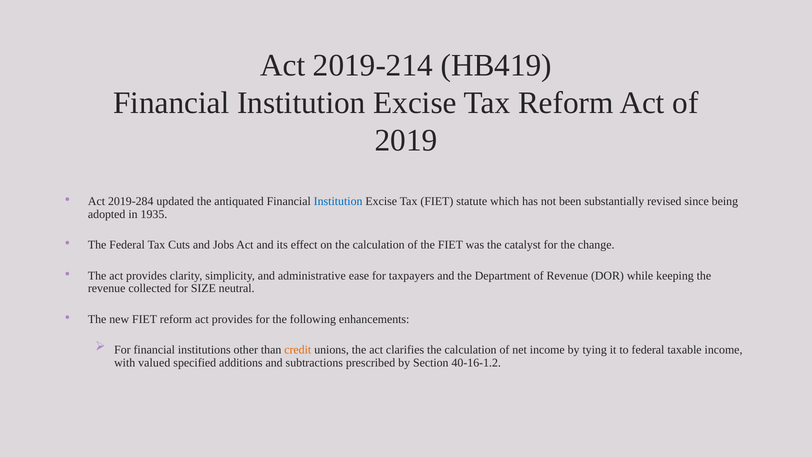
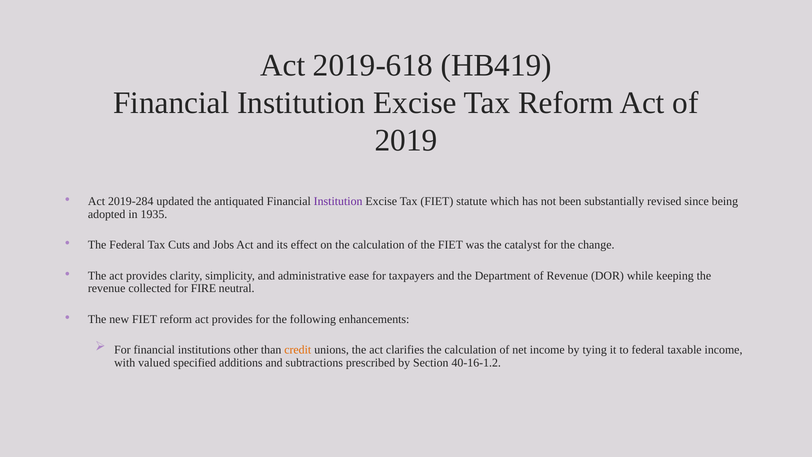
2019-214: 2019-214 -> 2019-618 (373, 65)
Institution colour: blue -> purple (338, 201)
SIZE: SIZE -> FIRE (203, 288)
